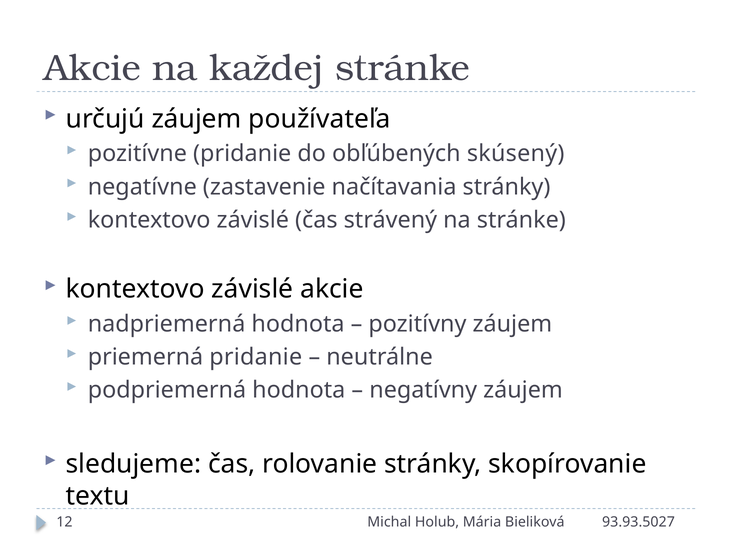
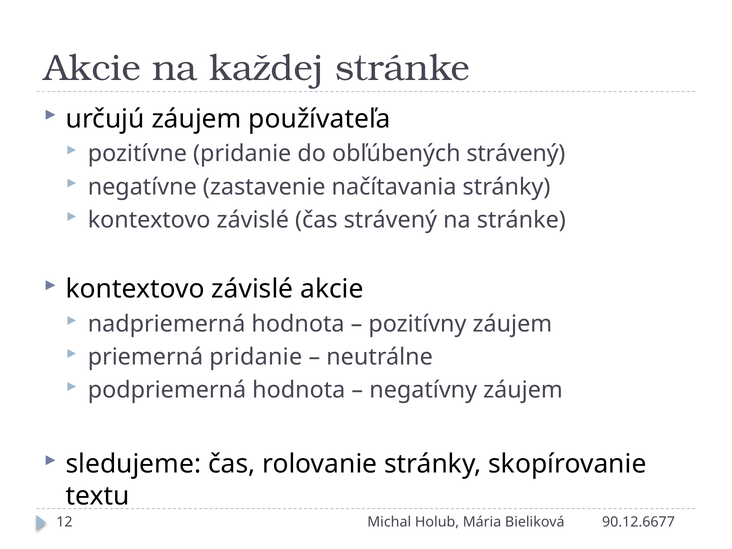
obľúbených skúsený: skúsený -> strávený (516, 154)
93.93.5027: 93.93.5027 -> 90.12.6677 (638, 522)
